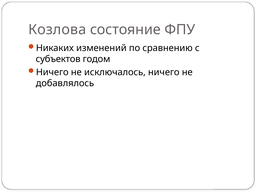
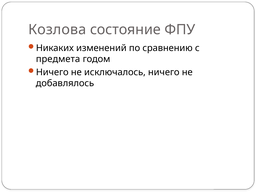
субъектов: субъектов -> предмета (58, 59)
